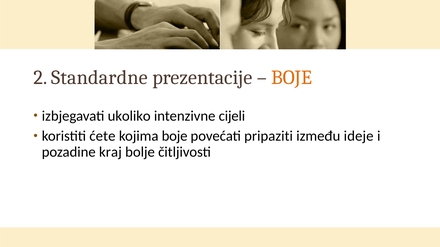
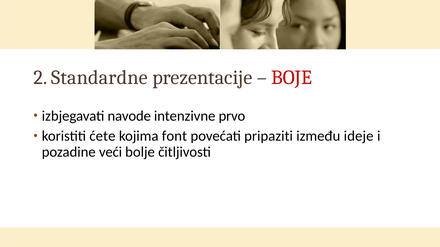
BOJE colour: orange -> red (292, 78)
ukoliko: ukoliko -> navode (129, 116)
cijeli: cijeli -> prvo (232, 116)
kojima boje: boje -> font (174, 136)
kraj: kraj -> veći (111, 152)
